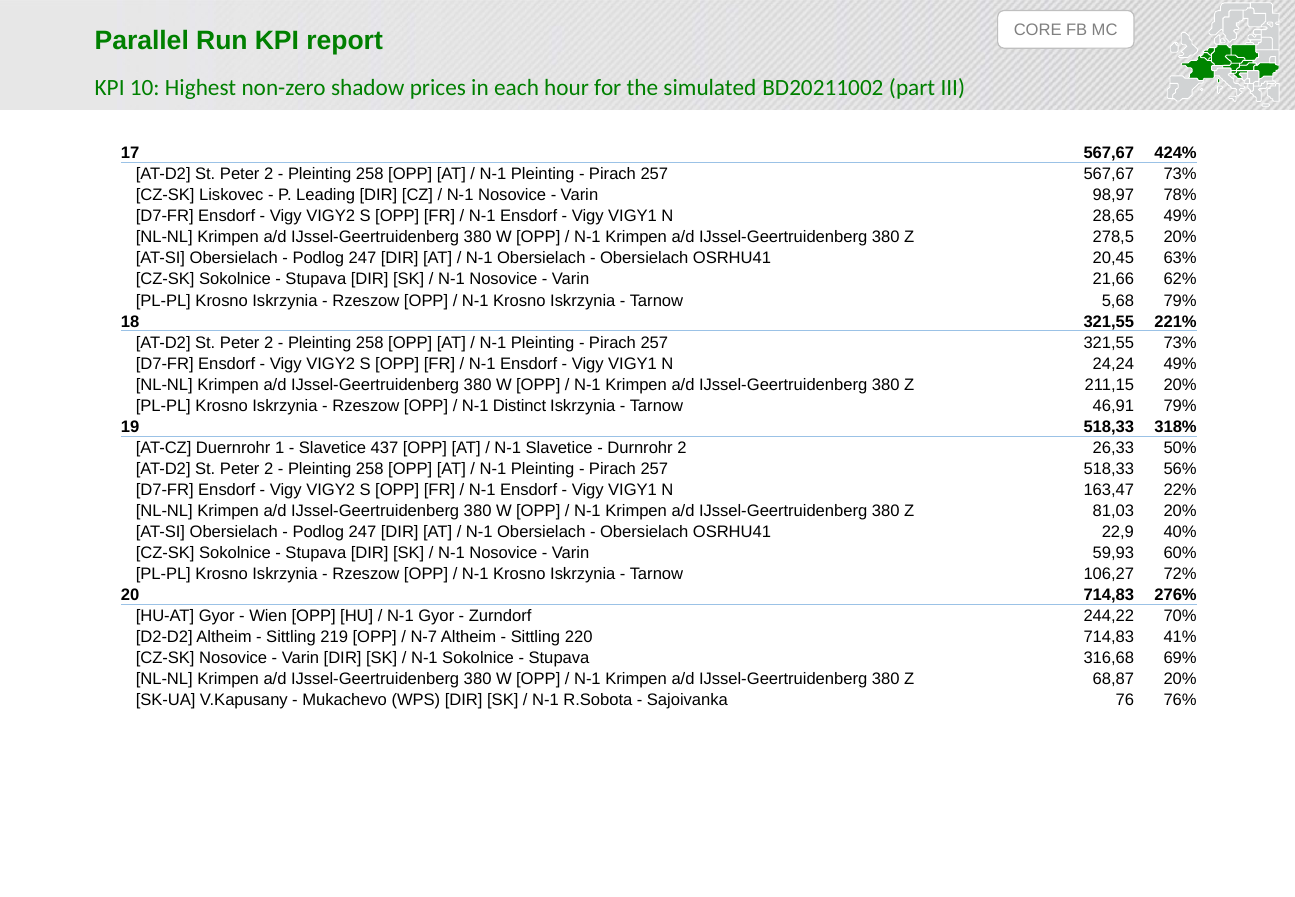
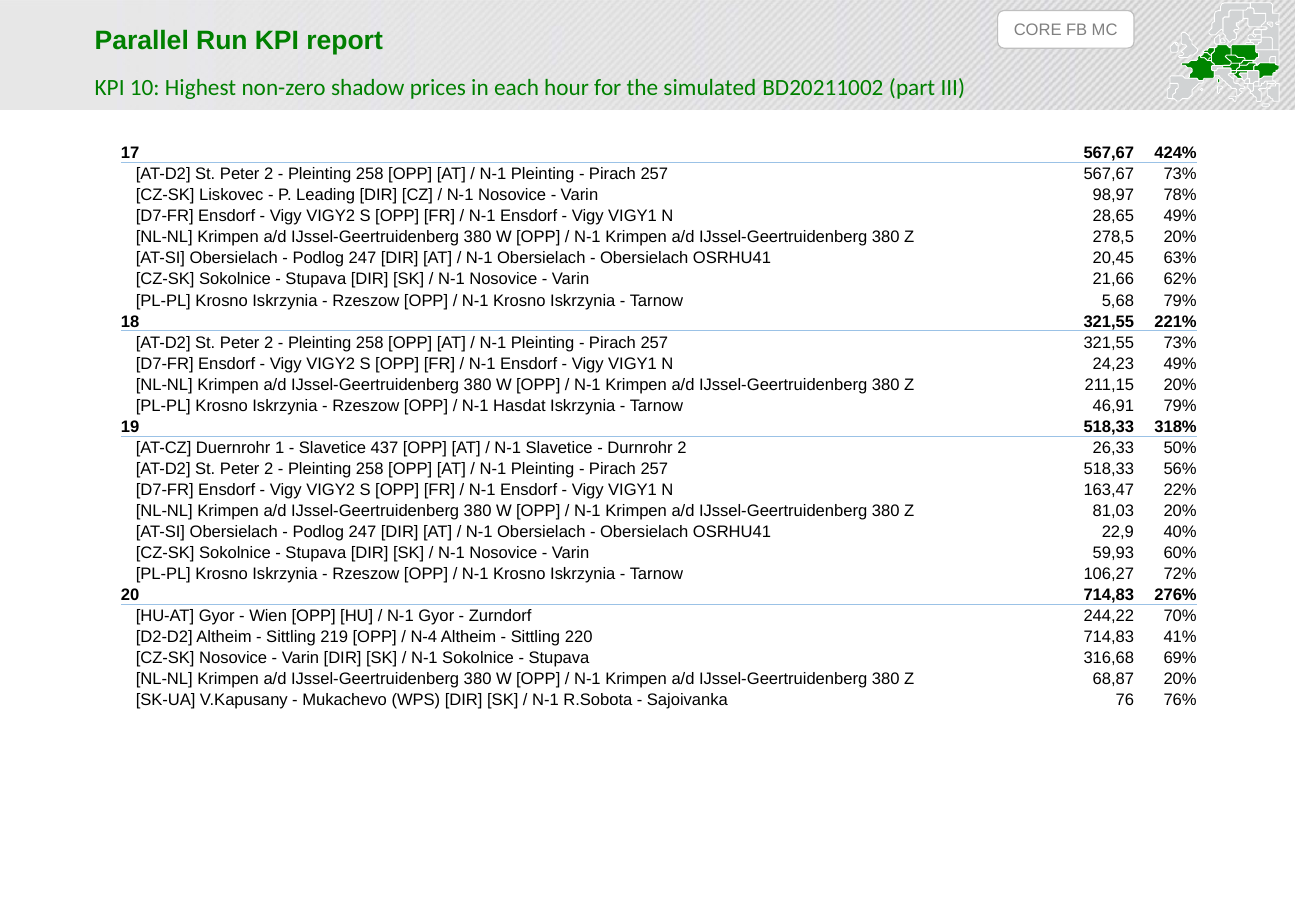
24,24: 24,24 -> 24,23 (1113, 363)
Distinct: Distinct -> Hasdat (519, 406)
N-7: N-7 -> N-4 (424, 637)
